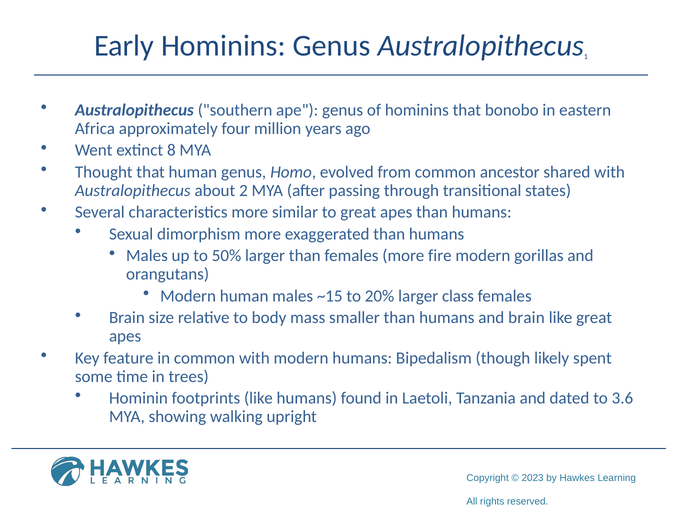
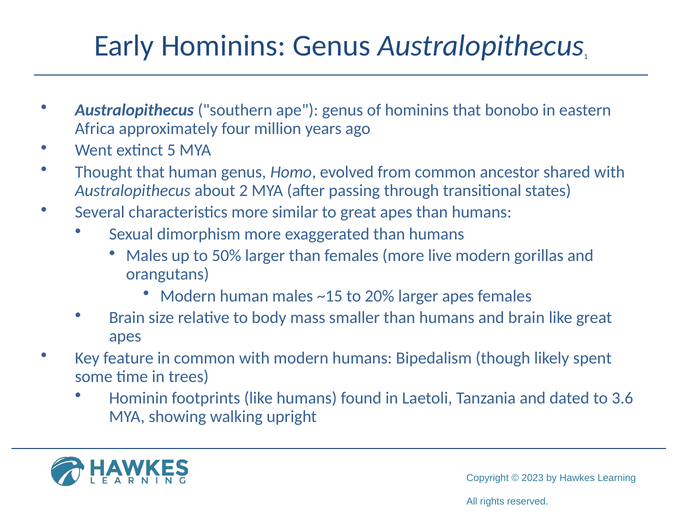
8: 8 -> 5 (171, 150)
fire: fire -> live (440, 256)
larger class: class -> apes (458, 296)
